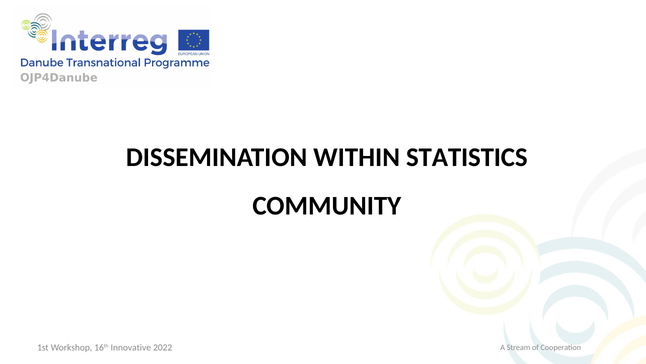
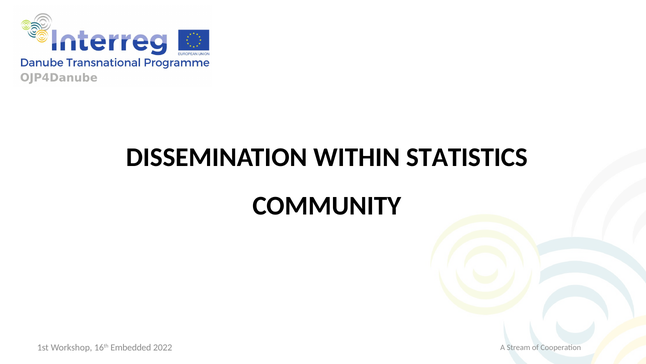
Innovative: Innovative -> Embedded (131, 347)
